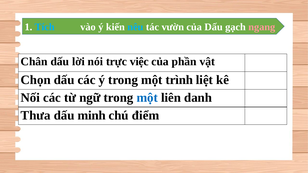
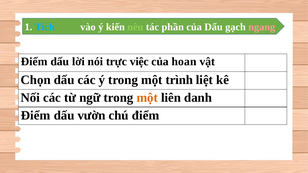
nêu colour: light blue -> light green (135, 27)
vườn: vườn -> phần (173, 27)
Chân: Chân -> Điểm (34, 62)
phần: phần -> hoan (184, 62)
một colour: blue -> orange (147, 98)
Thưa: Thưa -> Điểm (36, 116)
minh: minh -> vườn (92, 116)
